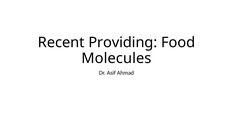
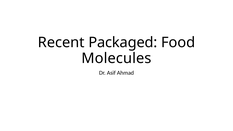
Providing: Providing -> Packaged (123, 43)
